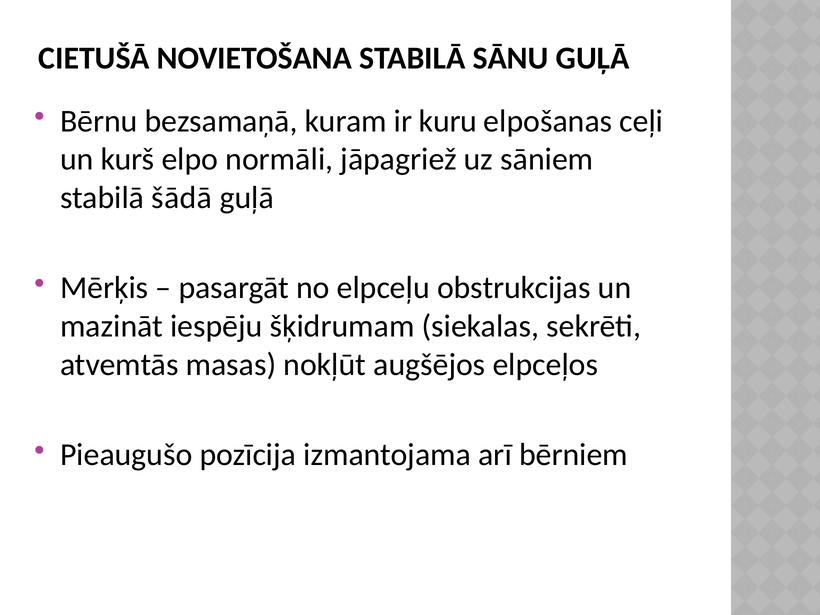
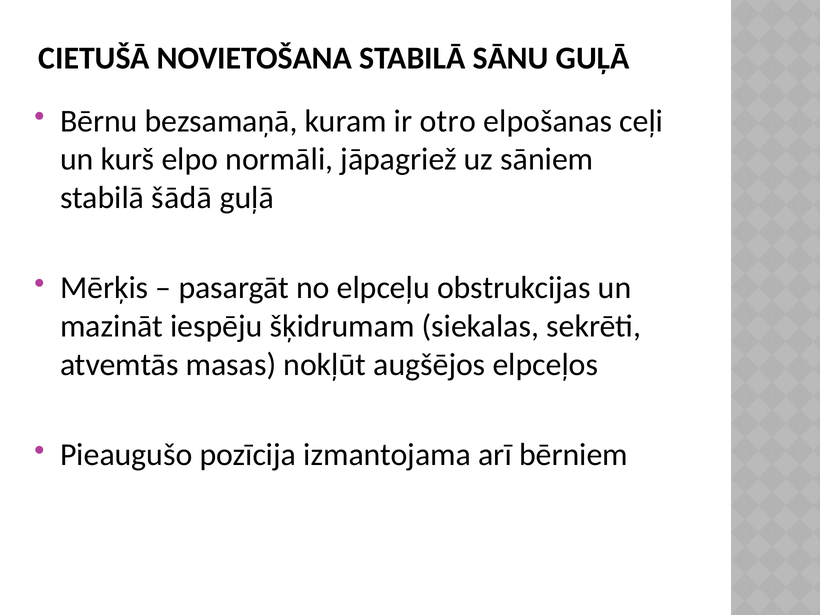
kuru: kuru -> otro (448, 121)
